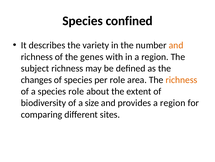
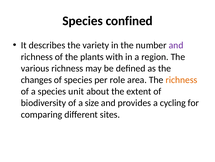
and colour: orange -> purple (176, 45)
genes: genes -> plants (92, 57)
subject: subject -> various (35, 68)
species role: role -> unit (76, 91)
provides a region: region -> cycling (173, 103)
